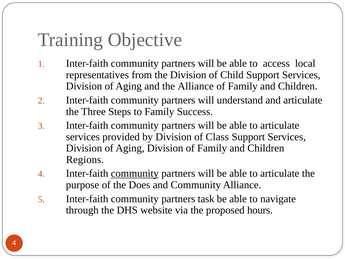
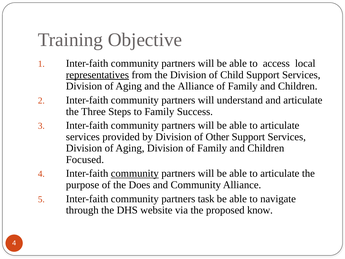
representatives underline: none -> present (97, 75)
Class: Class -> Other (217, 137)
Regions: Regions -> Focused (85, 159)
hours: hours -> know (260, 210)
